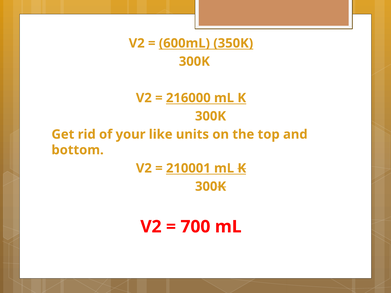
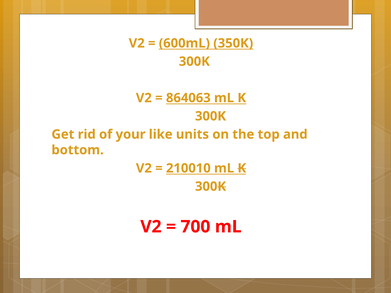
216000: 216000 -> 864063 (188, 98)
210001: 210001 -> 210010 (188, 168)
